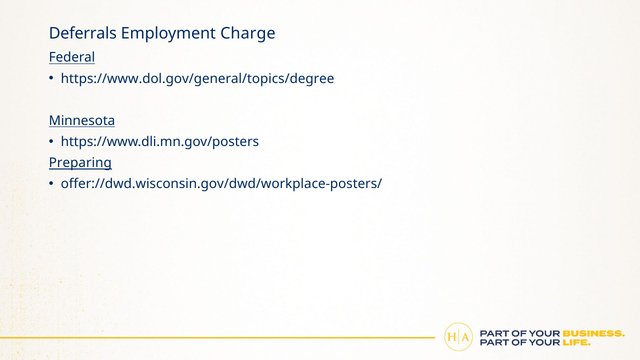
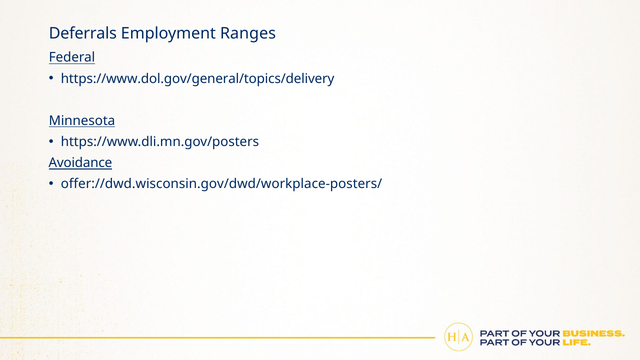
Charge: Charge -> Ranges (248, 33)
https://www.dol.gov/general/topics/degree: https://www.dol.gov/general/topics/degree -> https://www.dol.gov/general/topics/delivery (198, 79)
Preparing: Preparing -> Avoidance (80, 163)
